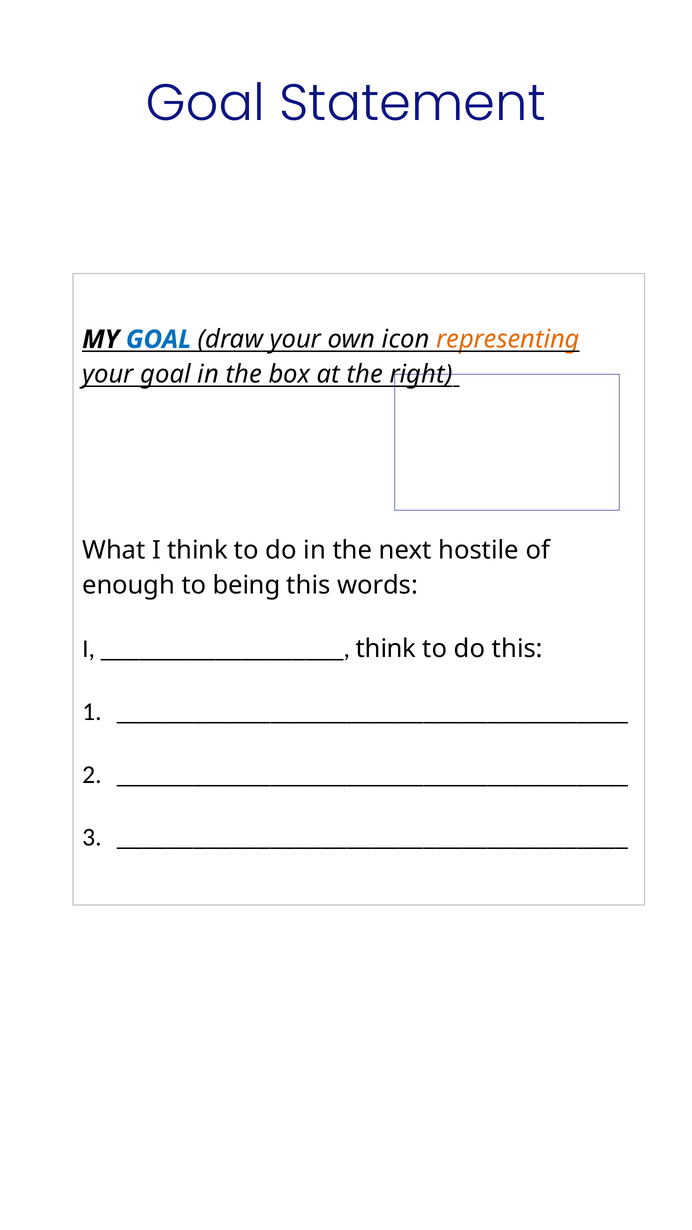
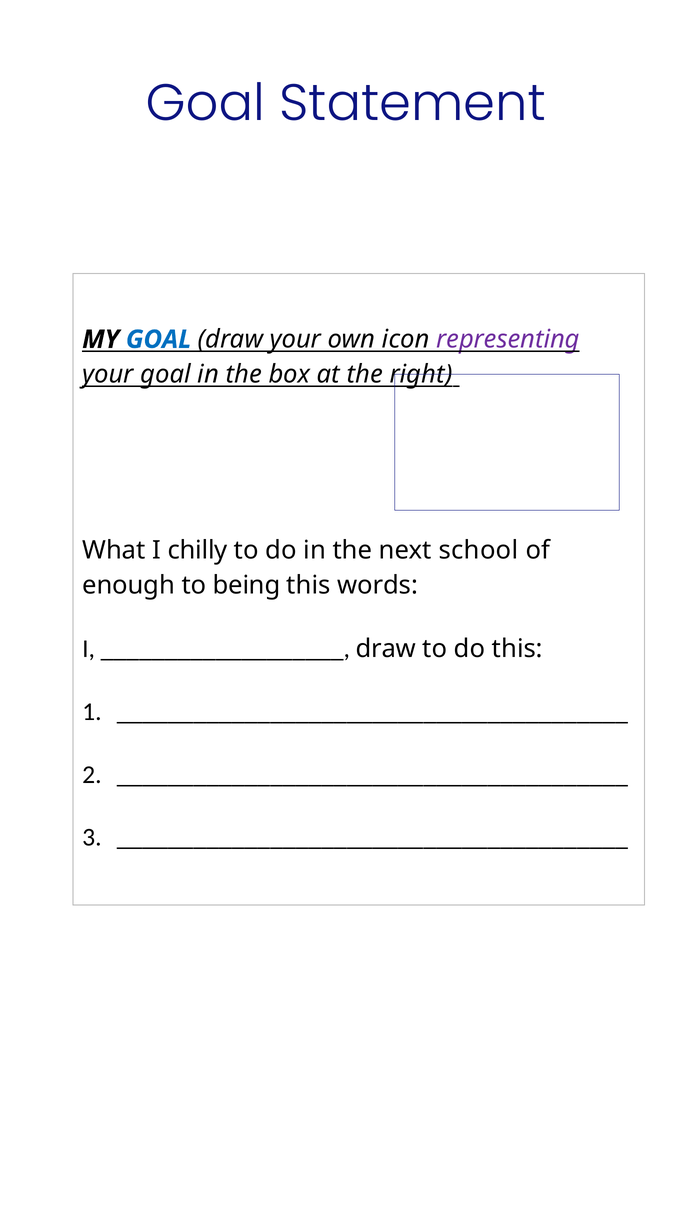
representing colour: orange -> purple (508, 340)
I think: think -> chilly (198, 550)
hostile: hostile -> school (478, 550)
think: think -> draw (386, 649)
